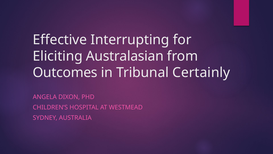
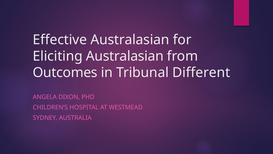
Effective Interrupting: Interrupting -> Australasian (130, 40)
Certainly: Certainly -> Different (201, 72)
